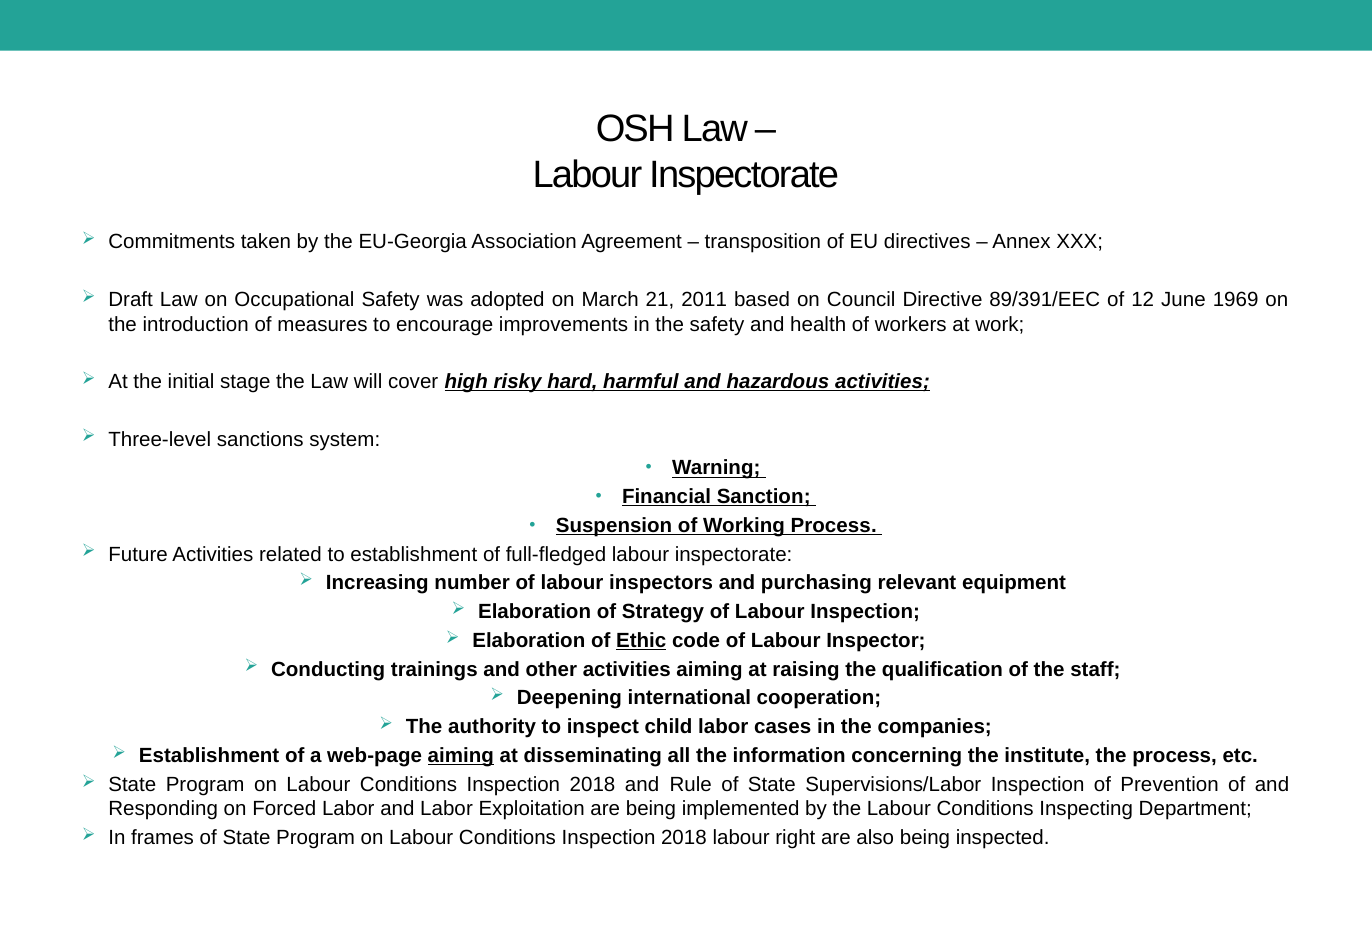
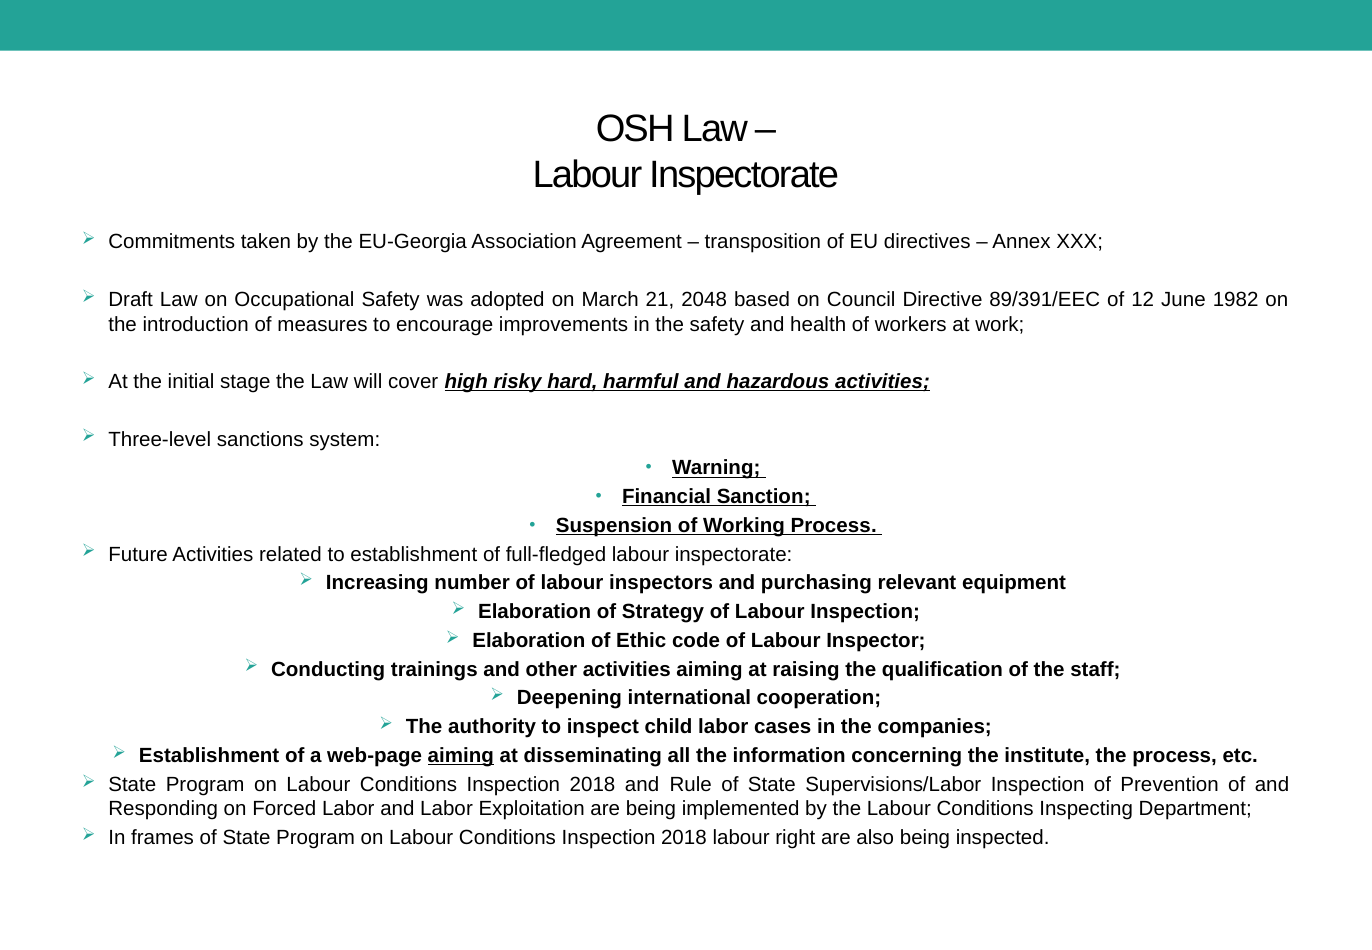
2011: 2011 -> 2048 (704, 300)
1969: 1969 -> 1982 (1236, 300)
Ethic underline: present -> none (641, 640)
